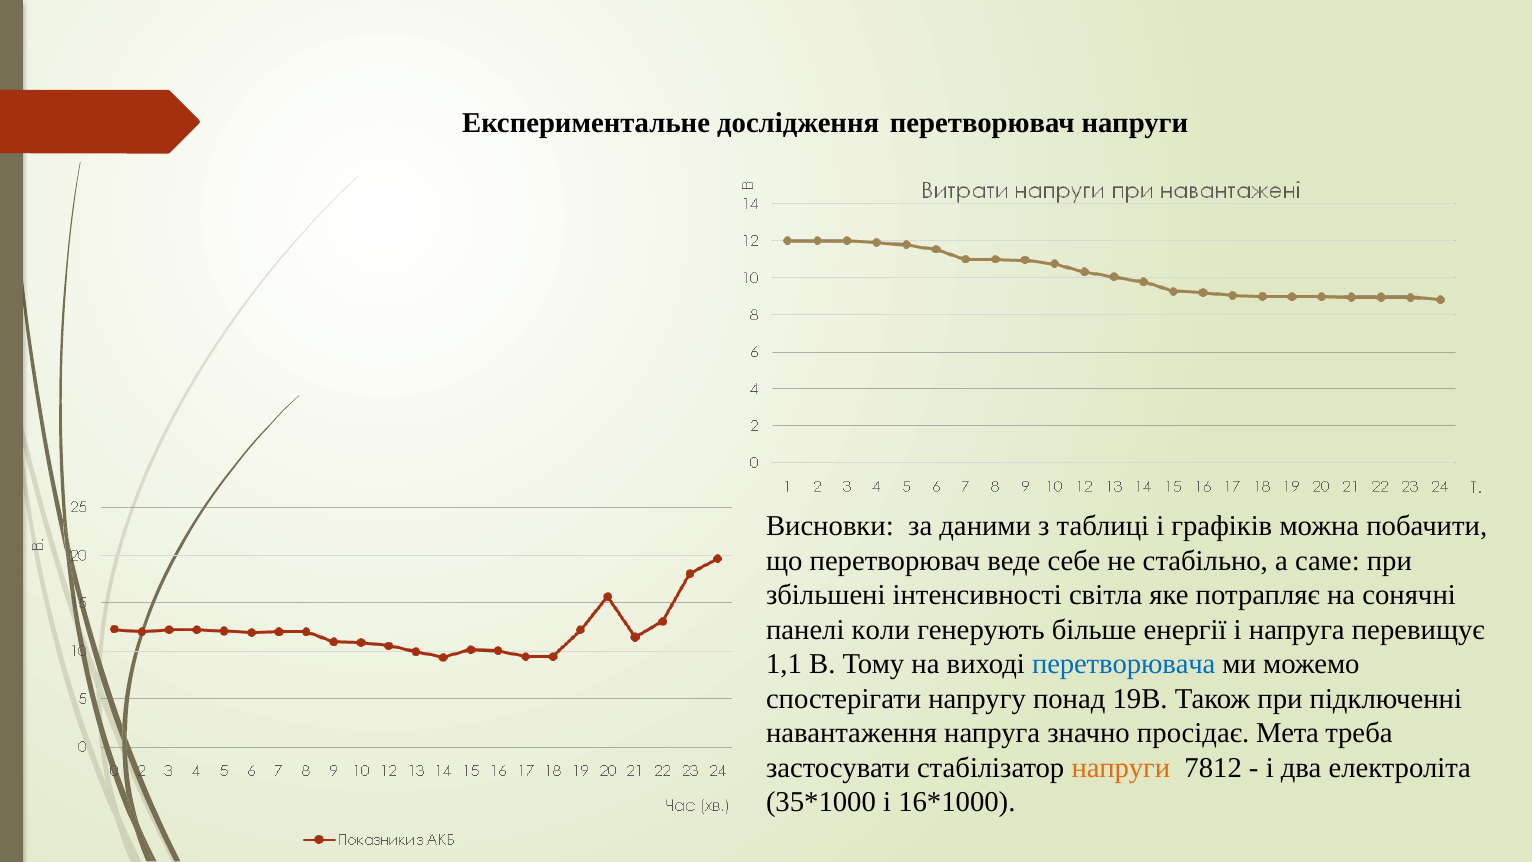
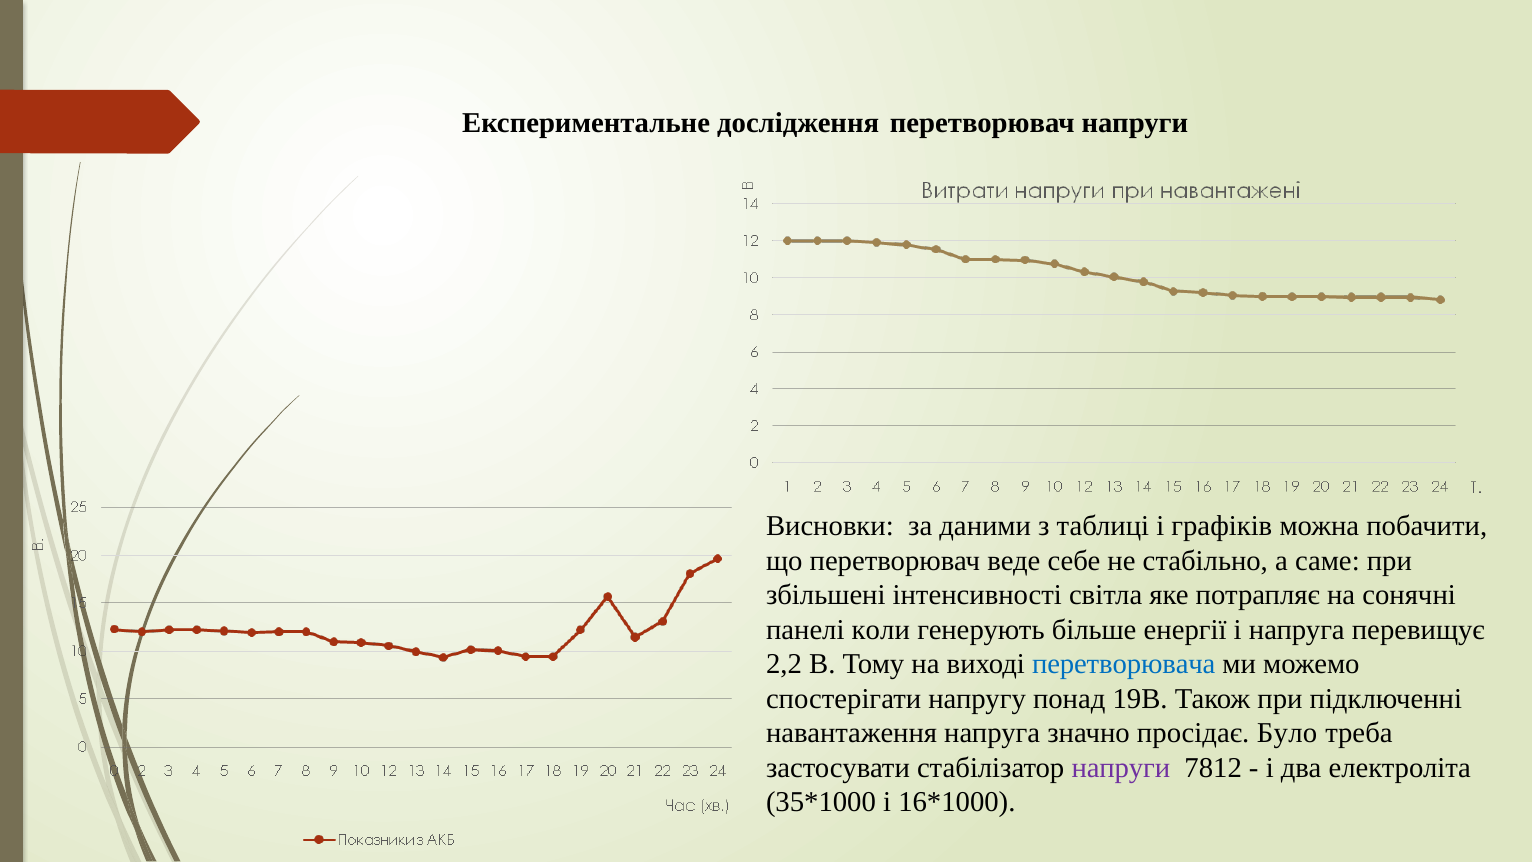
1,1: 1,1 -> 2,2 (784, 664)
Мета: Мета -> Було (1287, 733)
напруги colour: orange -> purple (1121, 768)
